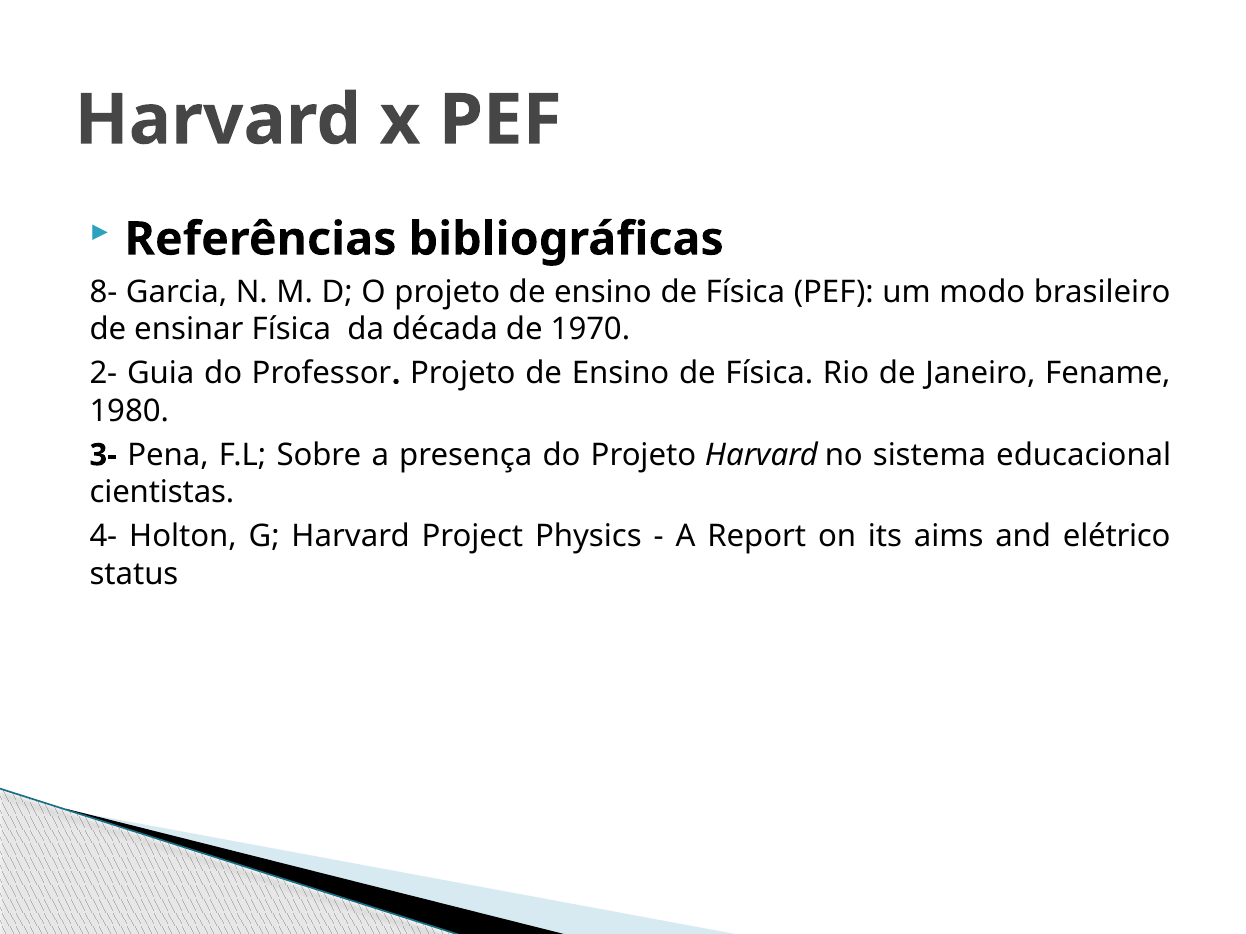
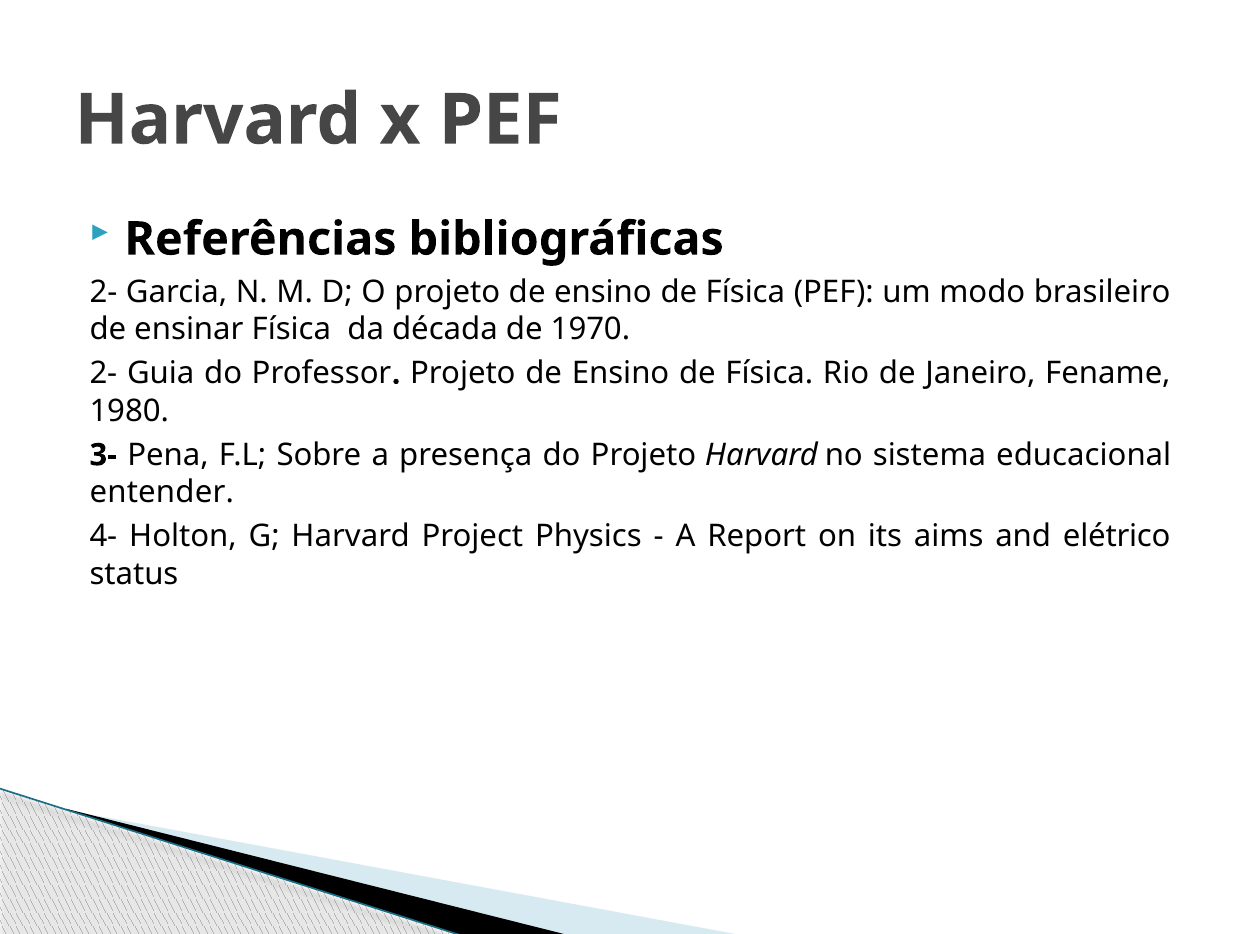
8-: 8- -> 2- (103, 292)
cientistas: cientistas -> entender (162, 493)
